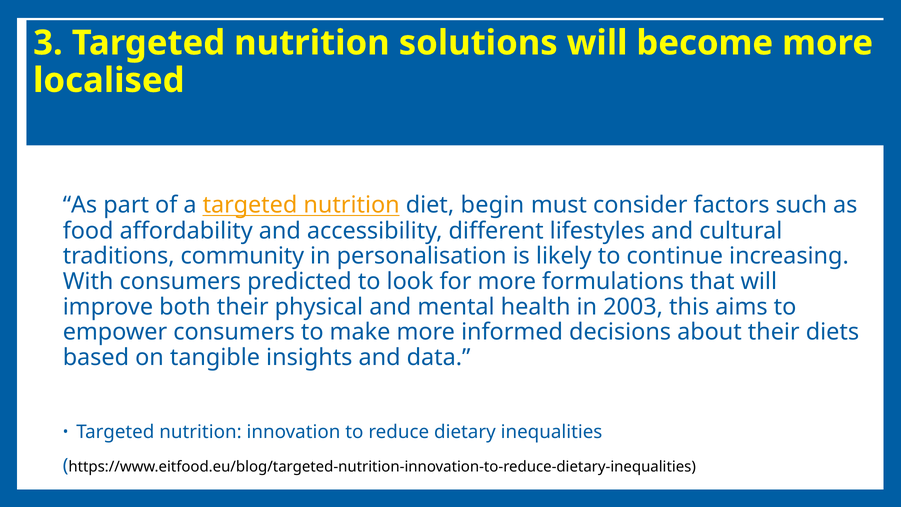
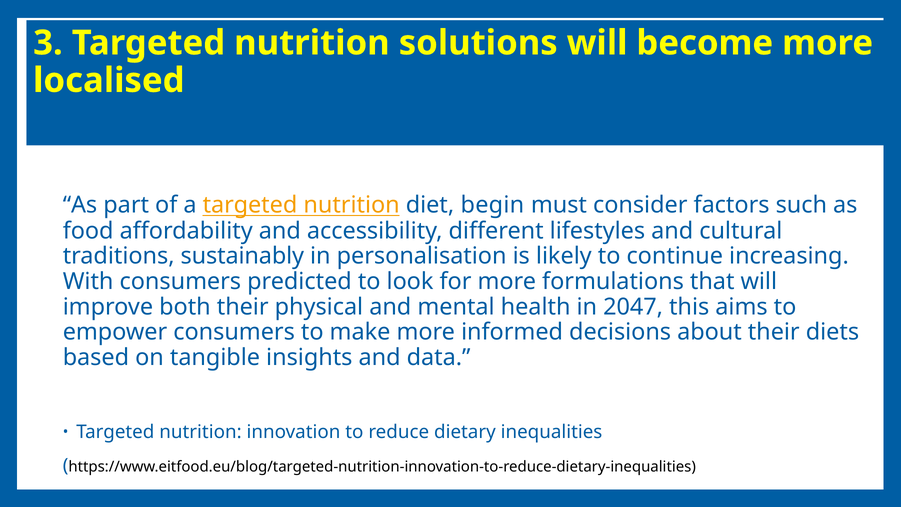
community: community -> sustainably (242, 256)
2003: 2003 -> 2047 (633, 307)
